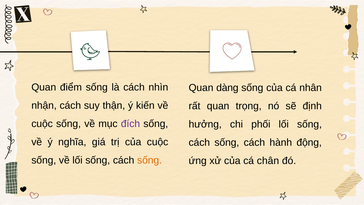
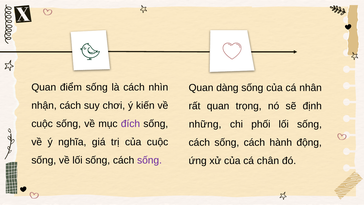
thận: thận -> chơi (114, 105)
hưởng: hưởng -> những (205, 124)
sống colour: orange -> purple (150, 160)
